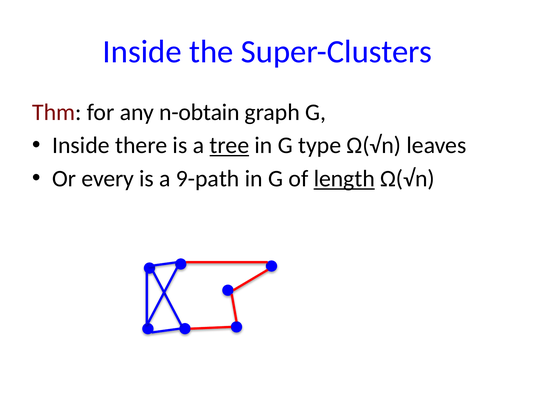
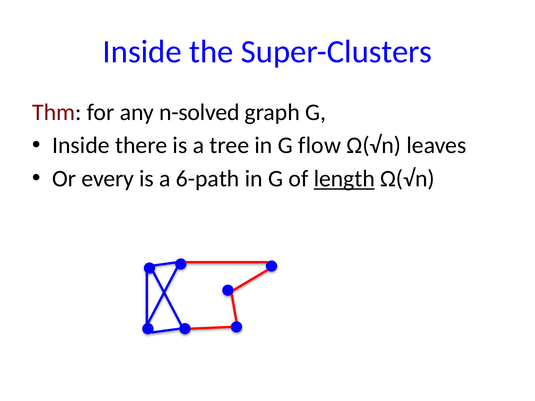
n-obtain: n-obtain -> n-solved (199, 112)
tree underline: present -> none (229, 146)
type: type -> flow (320, 146)
9-path: 9-path -> 6-path (208, 179)
